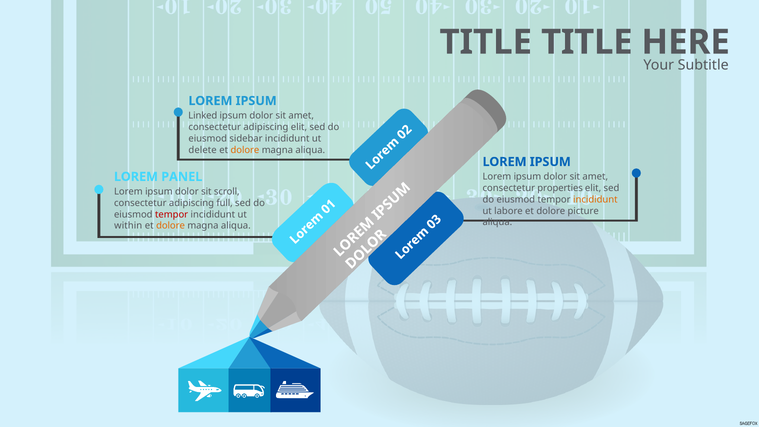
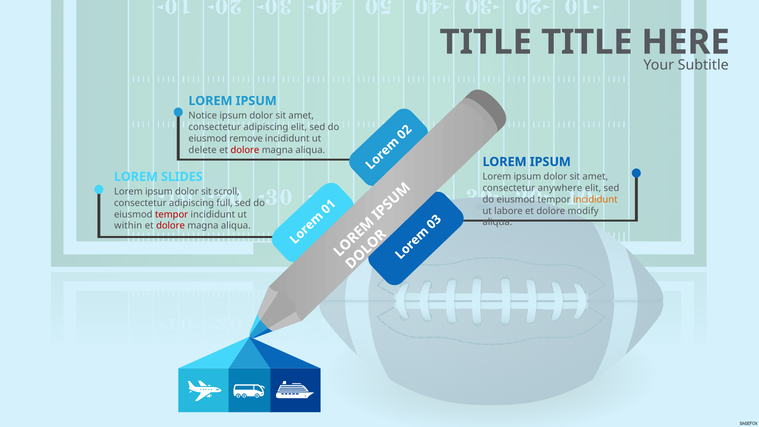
Linked: Linked -> Notice (203, 116)
sidebar: sidebar -> remove (246, 139)
dolore colour: orange -> red (245, 150)
PANEL: PANEL -> SLIDES (182, 177)
properties: properties -> anywhere (560, 188)
picture: picture -> modify (583, 211)
dolore colour: orange -> red (171, 226)
